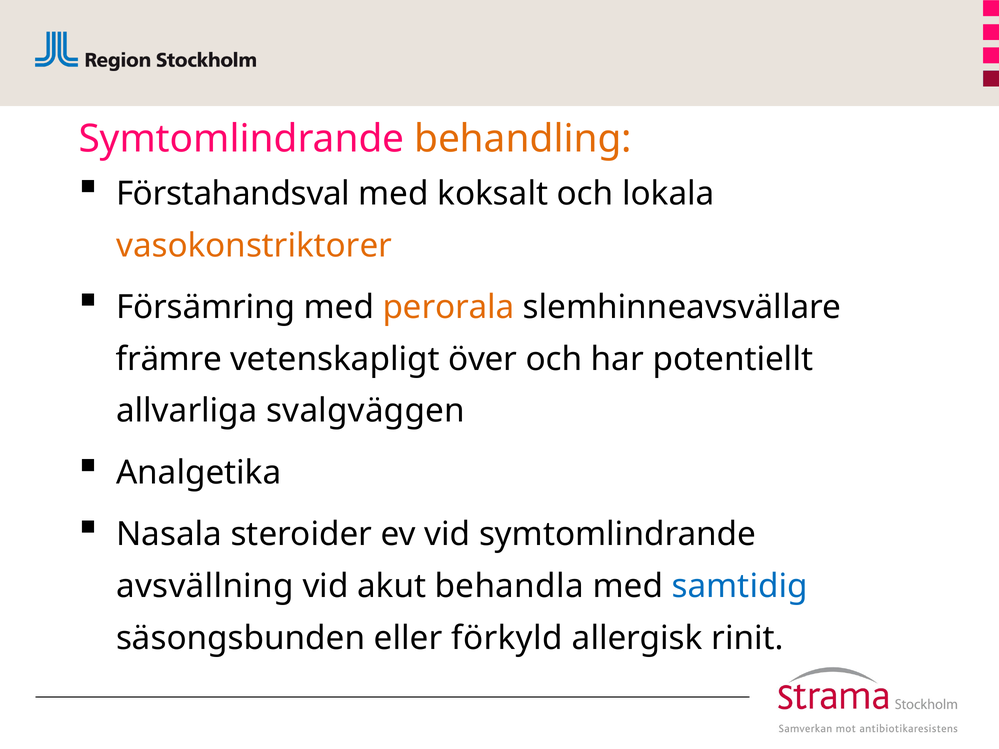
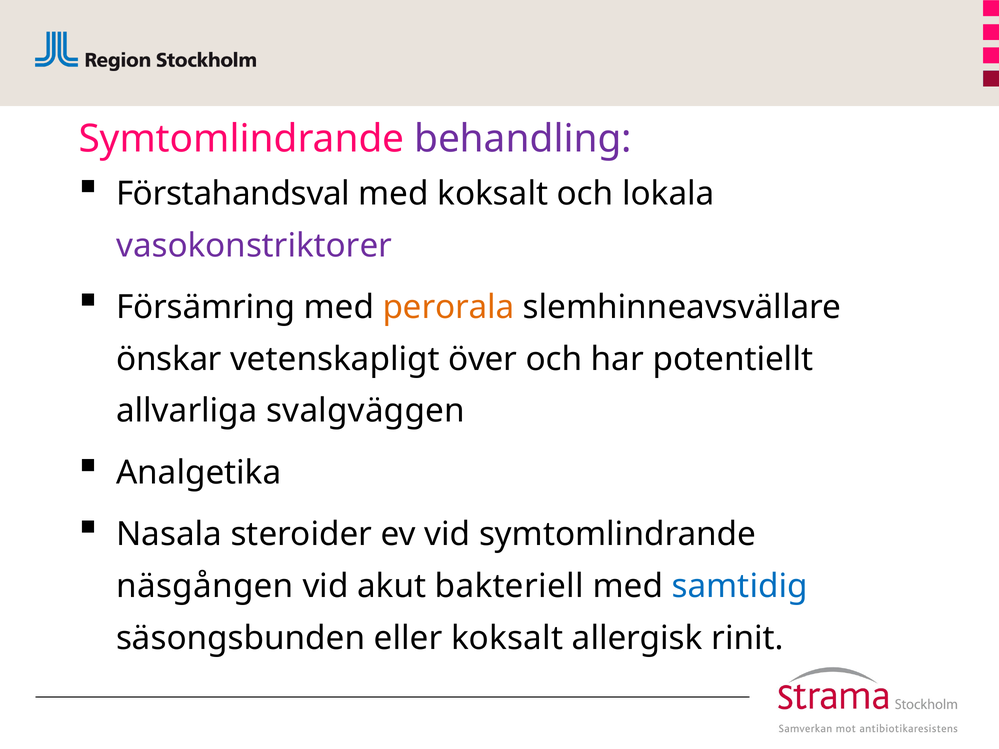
behandling colour: orange -> purple (523, 139)
vasokonstriktorer colour: orange -> purple (254, 246)
främre: främre -> önskar (169, 359)
avsvällning: avsvällning -> näsgången (205, 586)
behandla: behandla -> bakteriell (509, 586)
eller förkyld: förkyld -> koksalt (507, 638)
